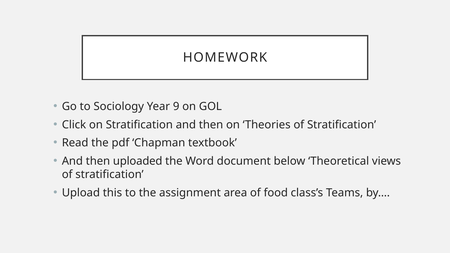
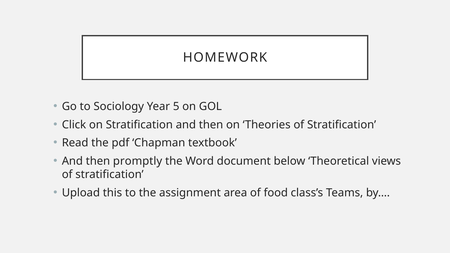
9: 9 -> 5 (176, 107)
uploaded: uploaded -> promptly (138, 161)
